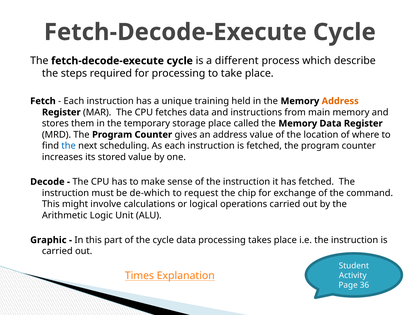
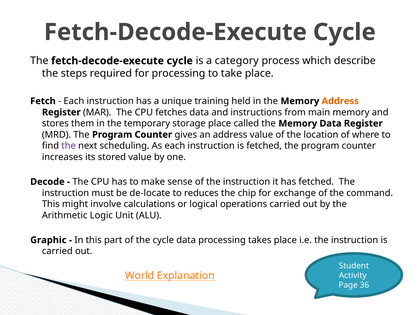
different: different -> category (237, 61)
the colour: blue -> purple (69, 146)
de-which: de-which -> de-locate (150, 193)
request: request -> reduces (201, 193)
Times: Times -> World (139, 276)
